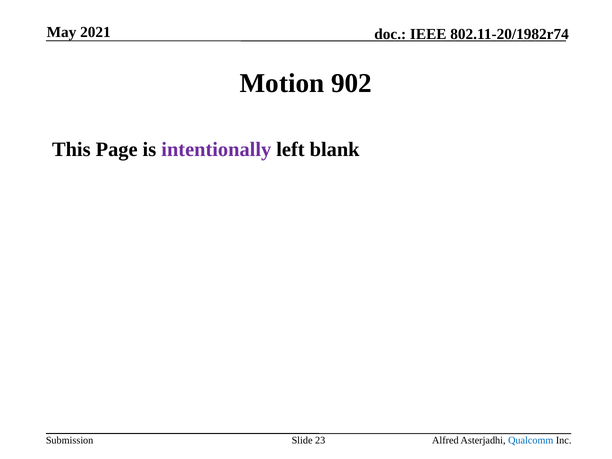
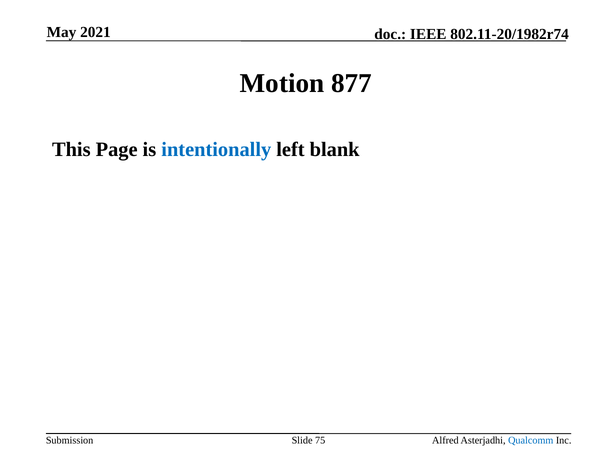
902: 902 -> 877 (352, 83)
intentionally colour: purple -> blue (216, 149)
23: 23 -> 75 (320, 440)
